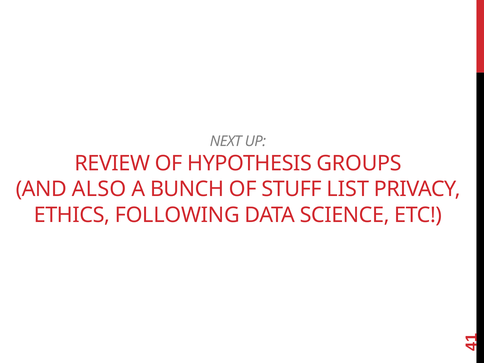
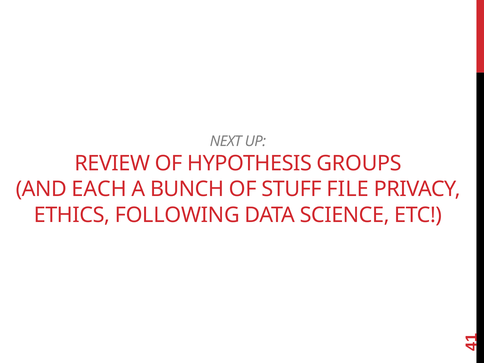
ALSO: ALSO -> EACH (99, 189)
LIST: LIST -> FILE (348, 189)
